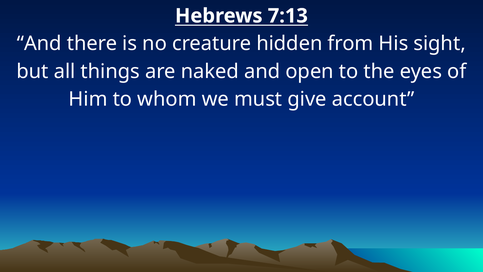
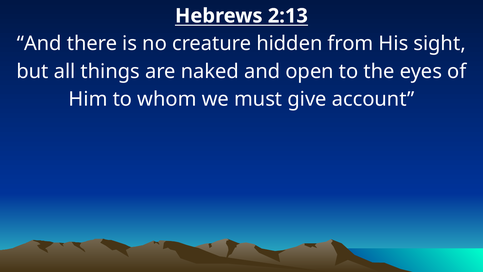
7:13: 7:13 -> 2:13 (288, 16)
